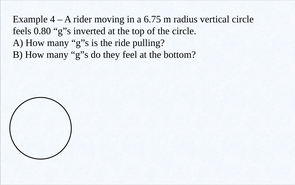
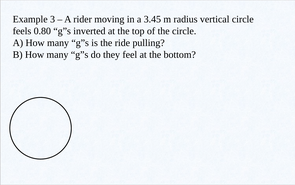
4: 4 -> 3 (53, 19)
6.75: 6.75 -> 3.45 (152, 19)
